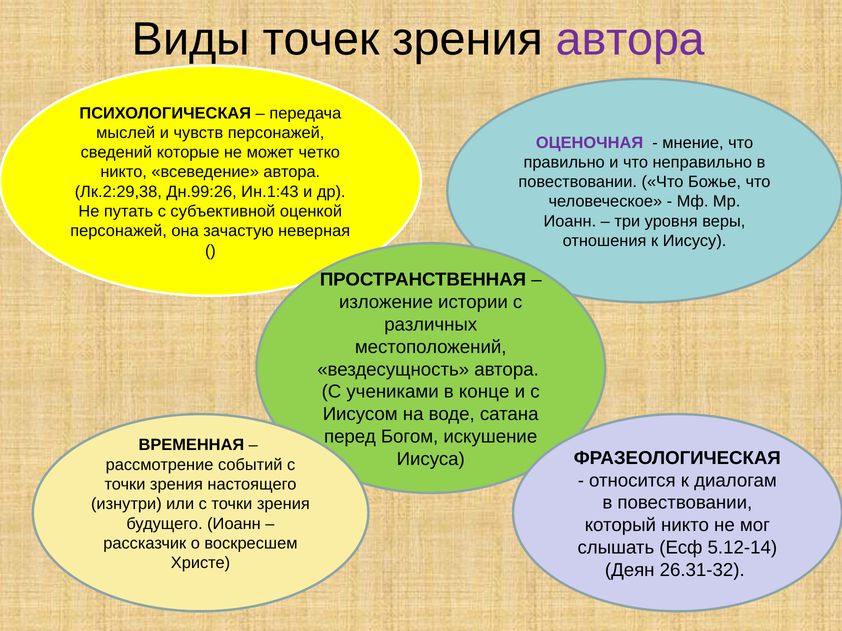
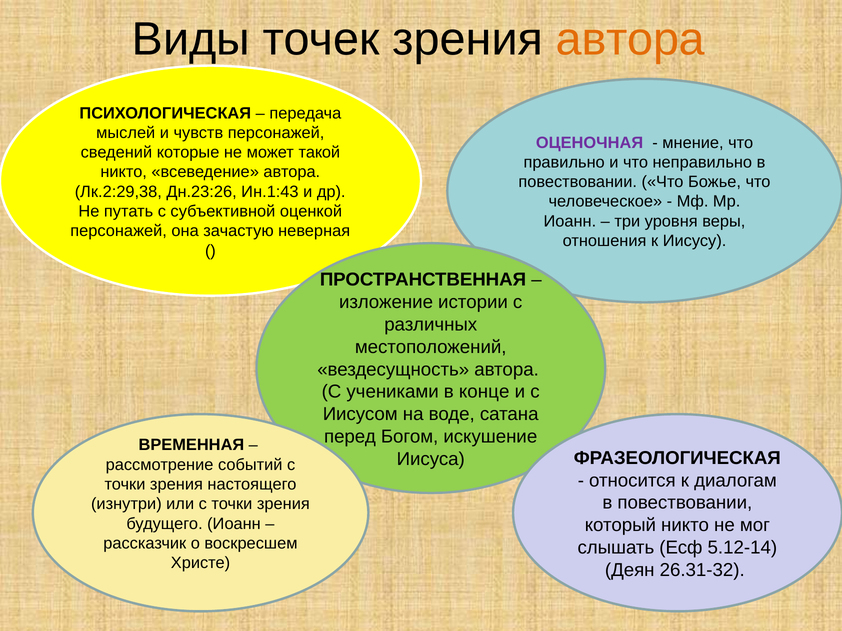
автора colour: purple -> orange (630, 39)
четко: четко -> такой (319, 153)
Дн.99:26: Дн.99:26 -> Дн.23:26 (202, 192)
